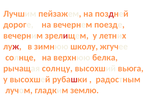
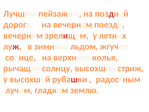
школу: школу -> льдом (84, 46)
белка: белка -> колья (105, 57)
вьюга: вьюга -> стриж (131, 68)
